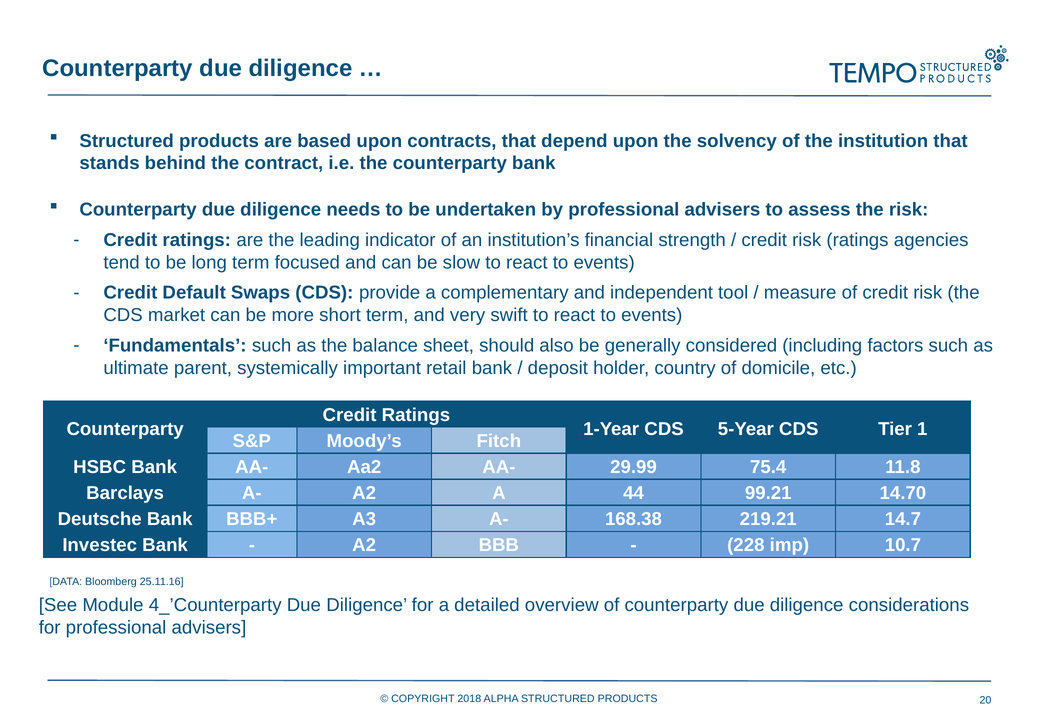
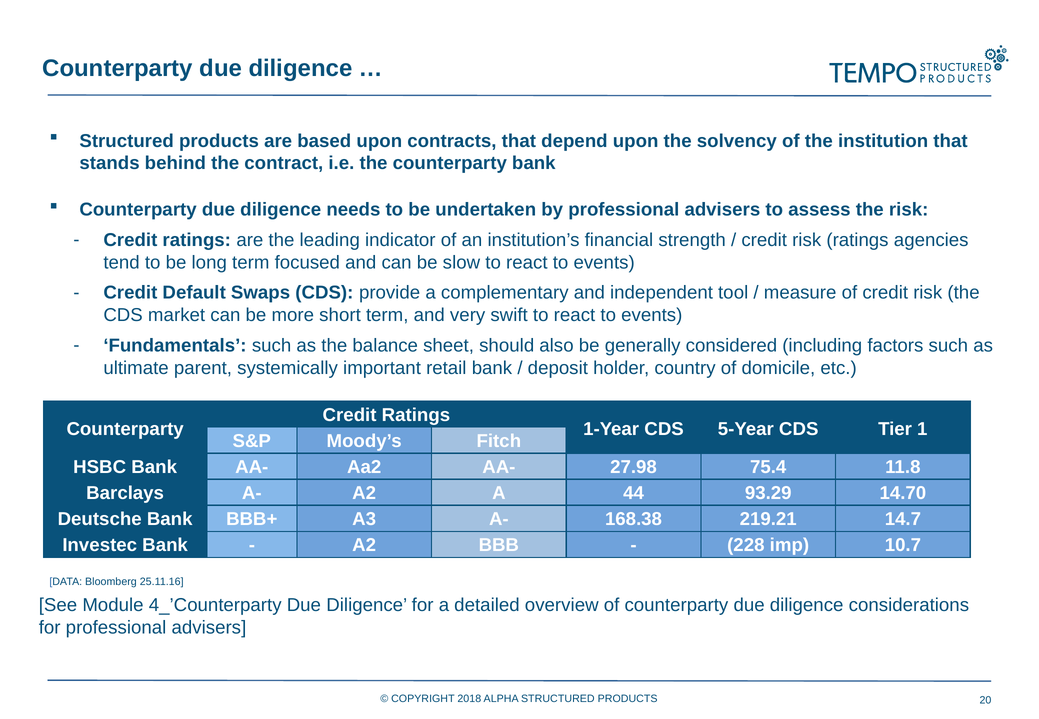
29.99: 29.99 -> 27.98 (634, 467)
99.21: 99.21 -> 93.29 (768, 493)
